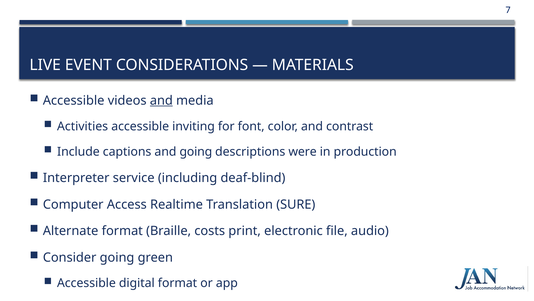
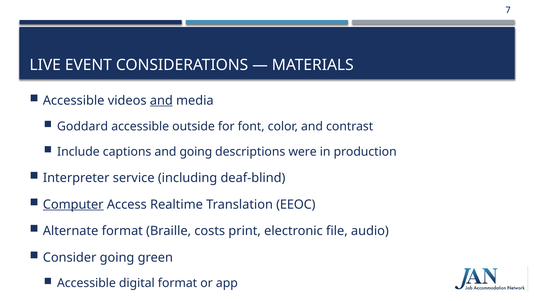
Activities: Activities -> Goddard (83, 126)
inviting: inviting -> outside (194, 126)
Computer underline: none -> present (73, 204)
SURE: SURE -> EEOC (296, 204)
